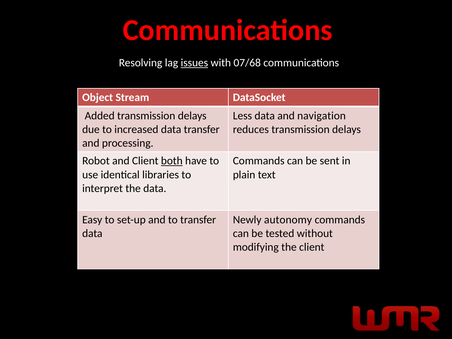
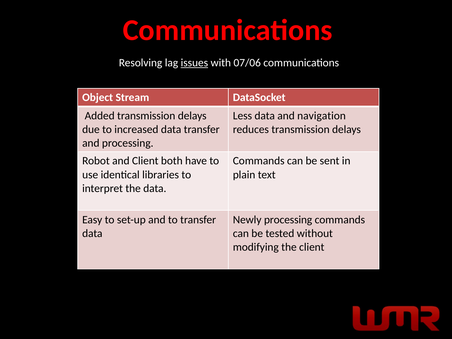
07/68: 07/68 -> 07/06 (247, 63)
both underline: present -> none (172, 161)
Newly autonomy: autonomy -> processing (288, 220)
